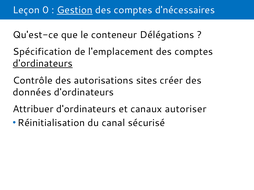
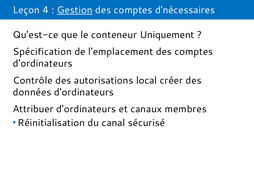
0: 0 -> 4 (46, 10)
Délégations: Délégations -> Uniquement (167, 35)
d'ordinateurs underline: present -> none (43, 64)
sites: sites -> local (147, 81)
autoriser: autoriser -> membres (186, 109)
